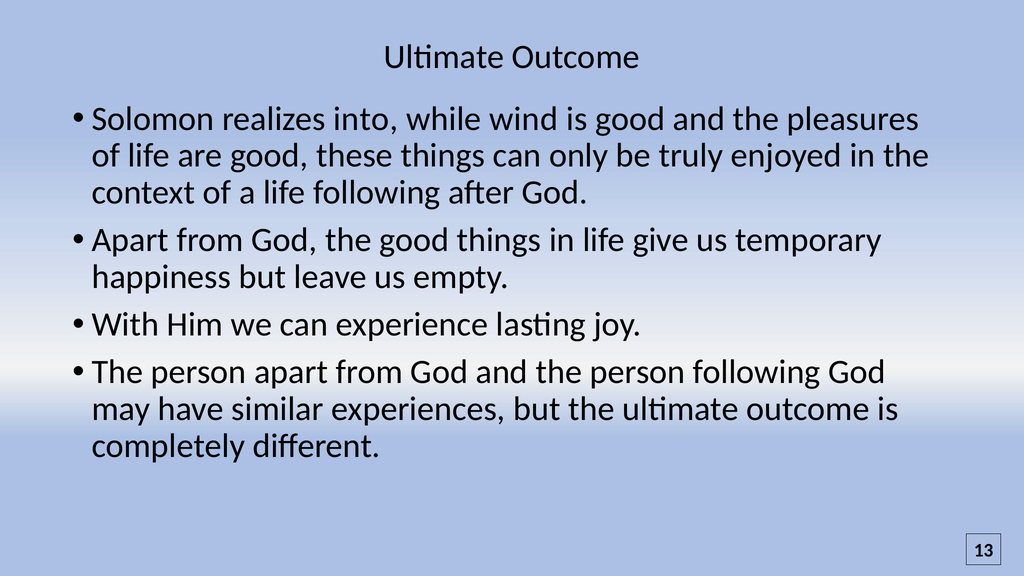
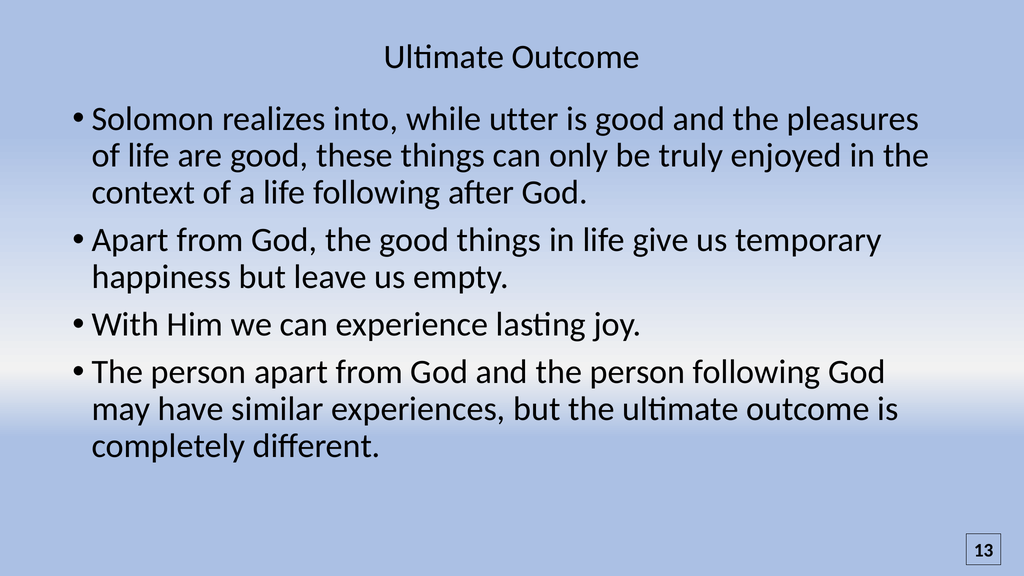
wind: wind -> utter (524, 119)
